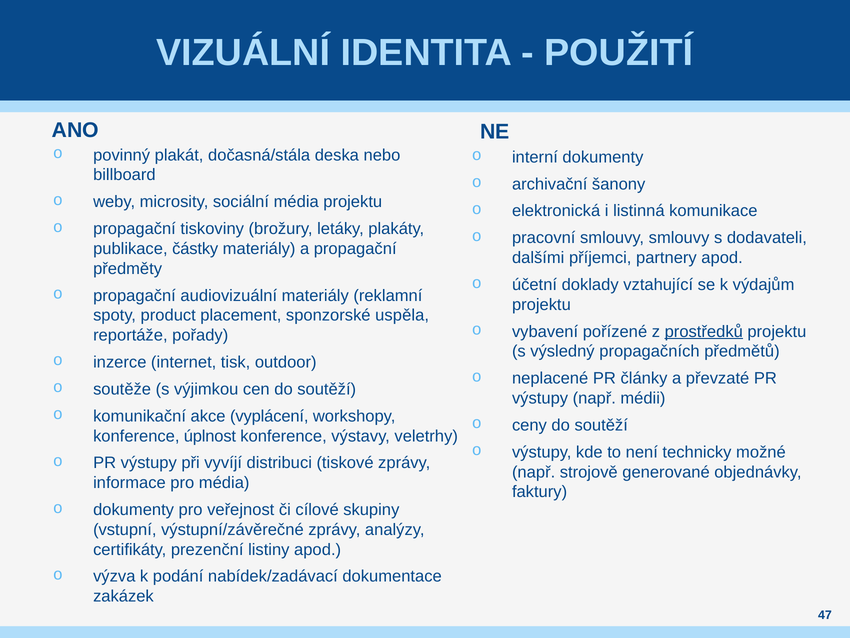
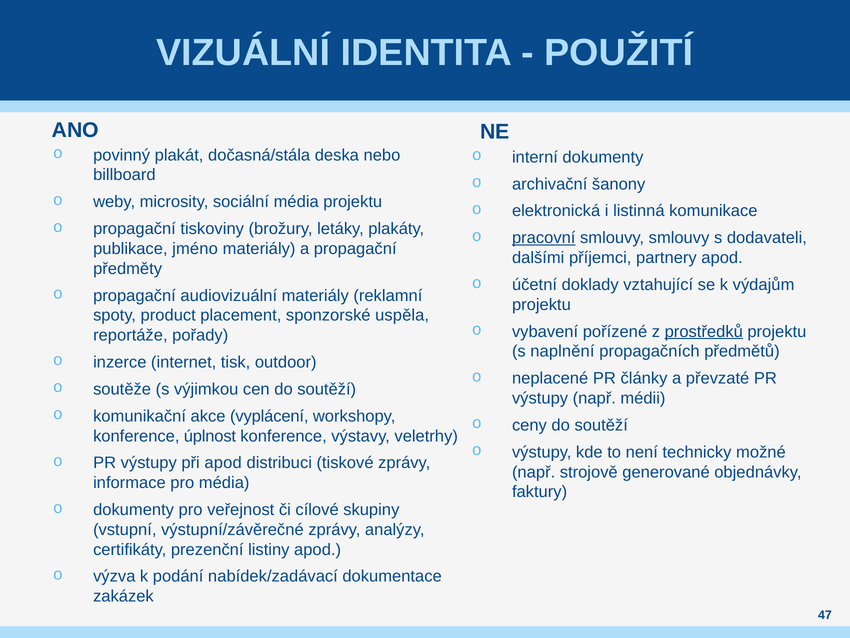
pracovní underline: none -> present (544, 238)
částky: částky -> jméno (195, 249)
výsledný: výsledný -> naplnění (562, 351)
při vyvíjí: vyvíjí -> apod (223, 463)
